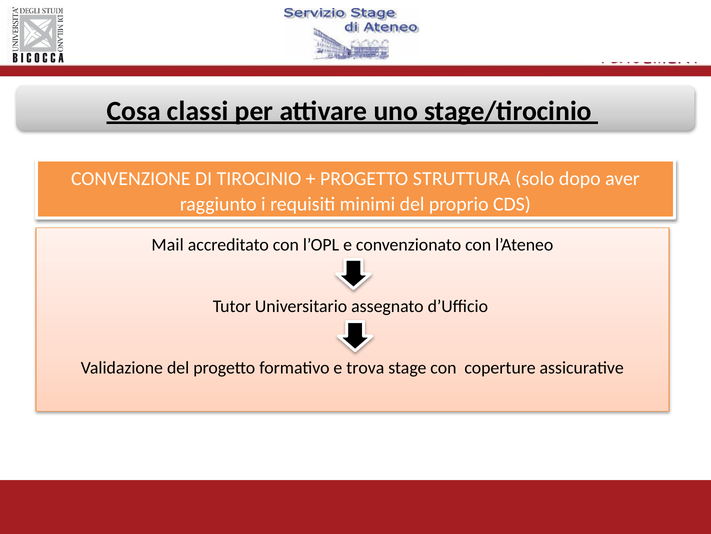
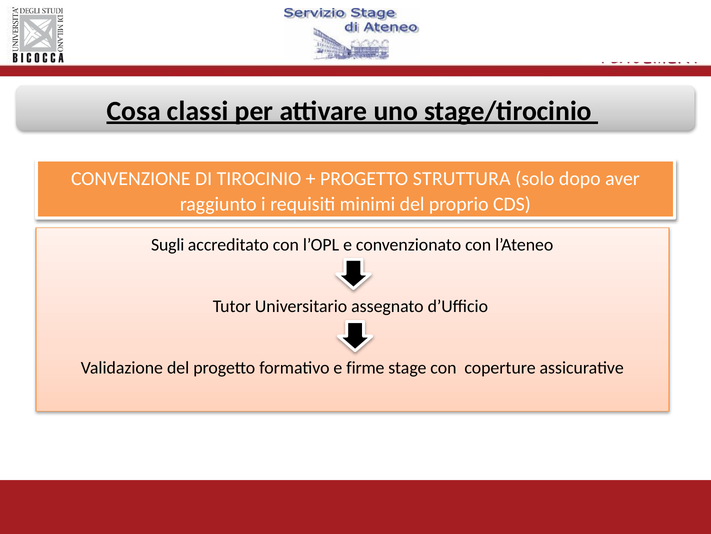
Mail: Mail -> Sugli (168, 244)
trova: trova -> firme (365, 367)
